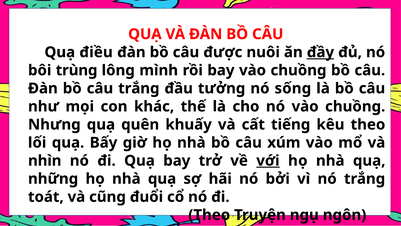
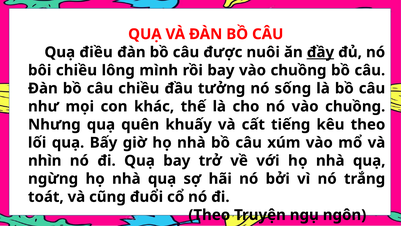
bôi trùng: trùng -> chiều (76, 70)
câu trắng: trắng -> chiều (139, 88)
với underline: present -> none (268, 160)
những: những -> ngừng (53, 178)
